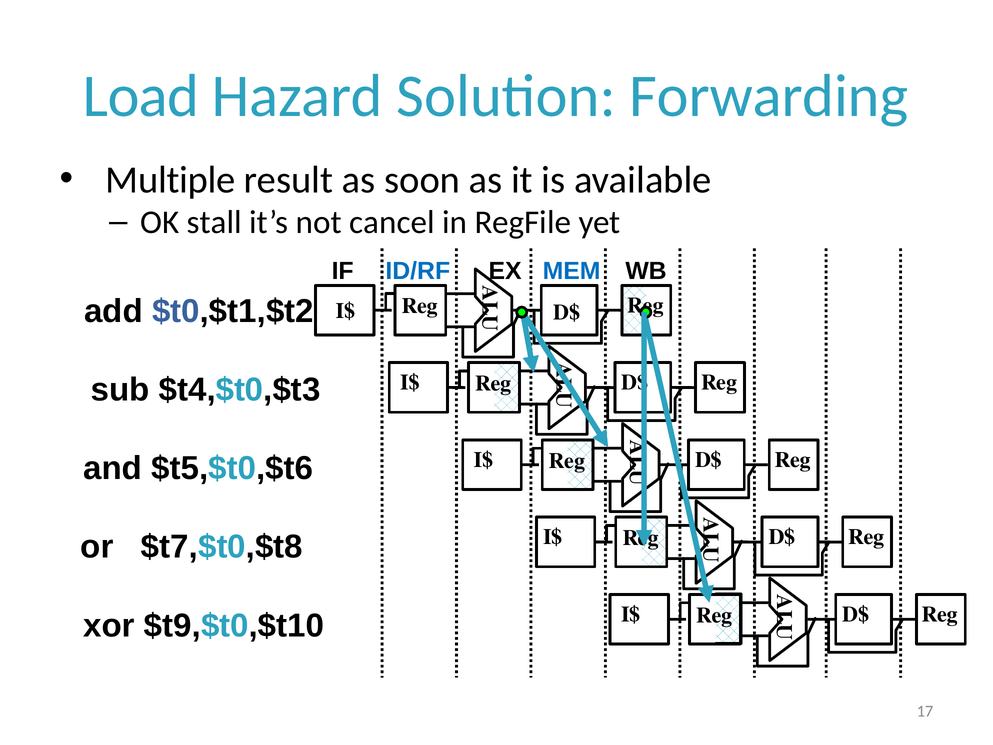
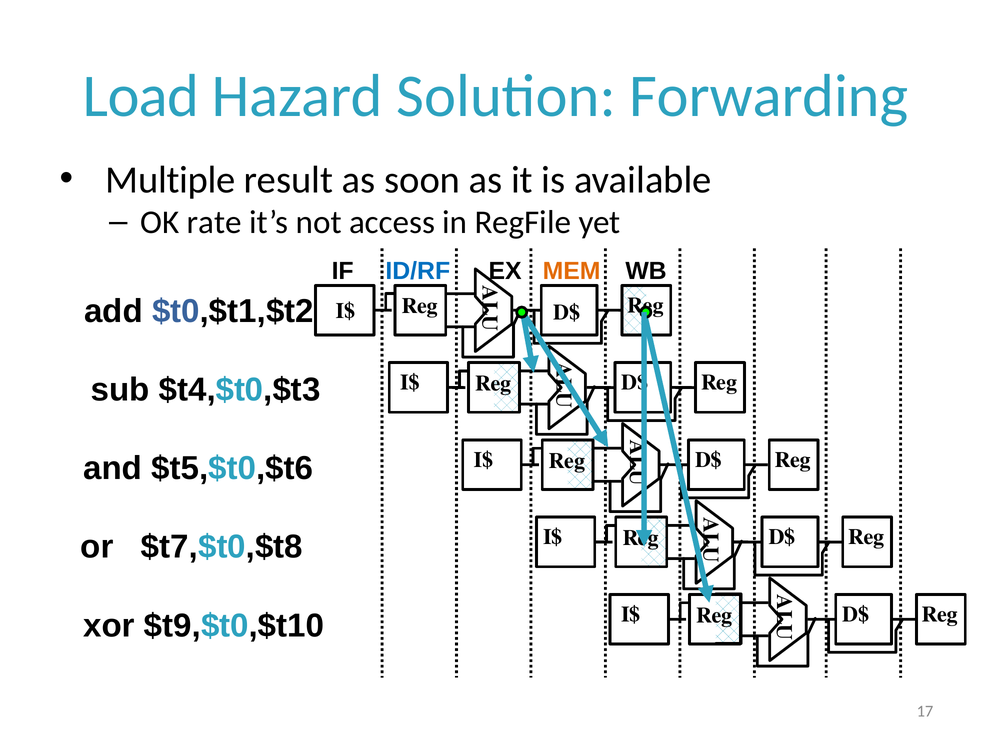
stall: stall -> rate (214, 222)
cancel: cancel -> access (392, 222)
MEM colour: blue -> orange (572, 271)
